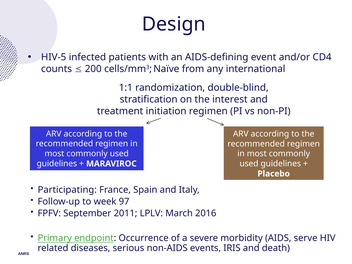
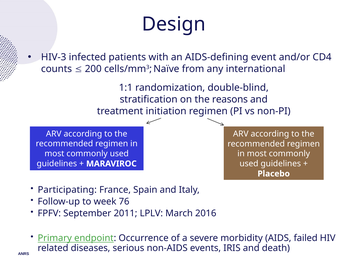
HIV-5: HIV-5 -> HIV-3 (54, 57)
interest: interest -> reasons (230, 99)
97: 97 -> 76 (124, 202)
serve: serve -> failed (306, 238)
